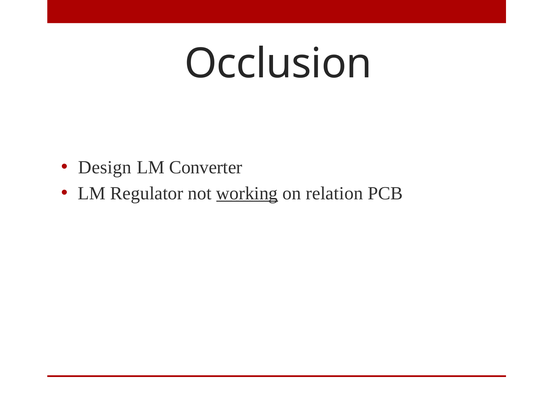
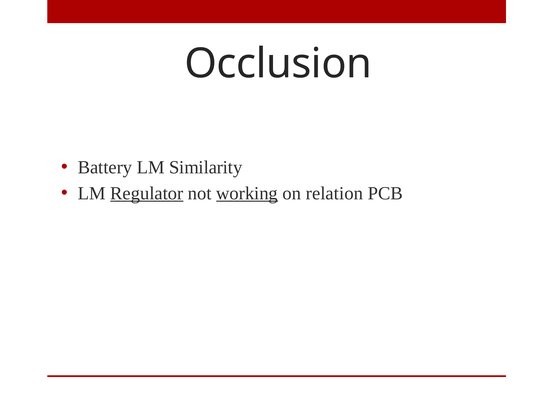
Design: Design -> Battery (105, 167)
Converter: Converter -> Similarity (206, 167)
Regulator underline: none -> present (147, 193)
